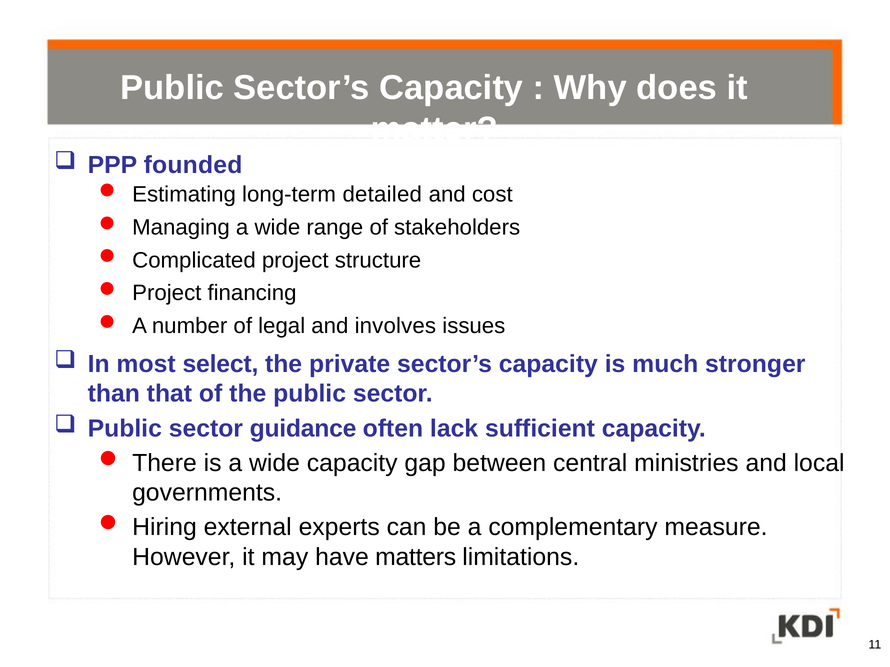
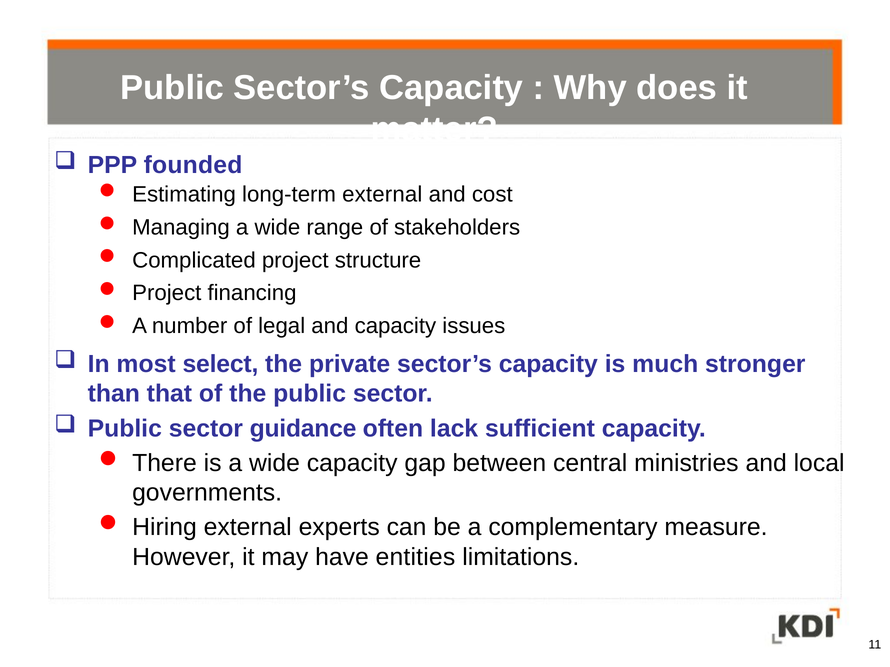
long-term detailed: detailed -> external (382, 195)
and involves: involves -> capacity (395, 326)
matters: matters -> entities (415, 557)
